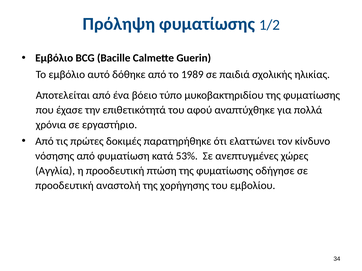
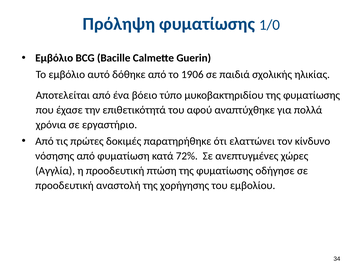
1/2: 1/2 -> 1/0 (270, 25)
1989: 1989 -> 1906 (192, 75)
53%: 53% -> 72% (187, 156)
